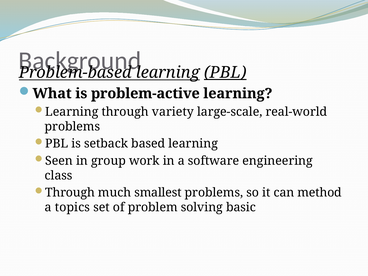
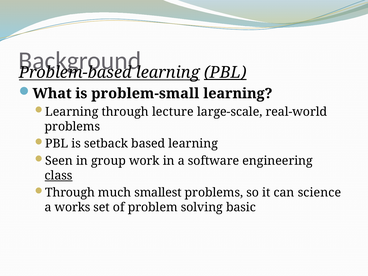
problem-active: problem-active -> problem-small (145, 94)
variety: variety -> lecture (173, 112)
class underline: none -> present (59, 176)
method: method -> science (319, 193)
topics: topics -> works (73, 207)
